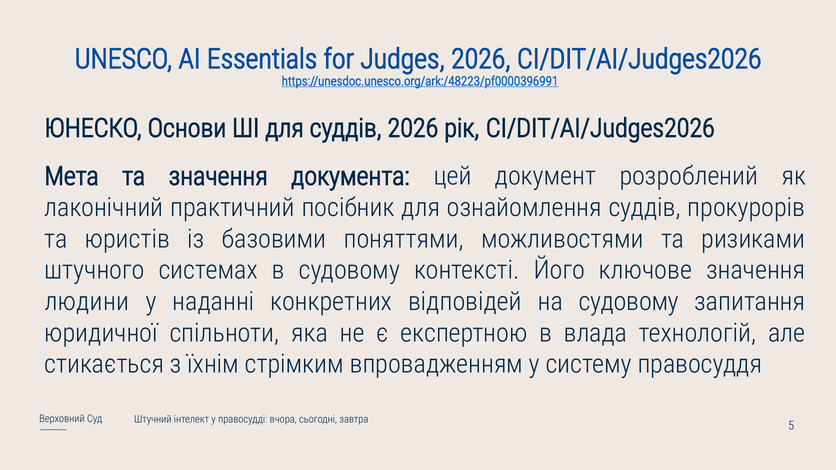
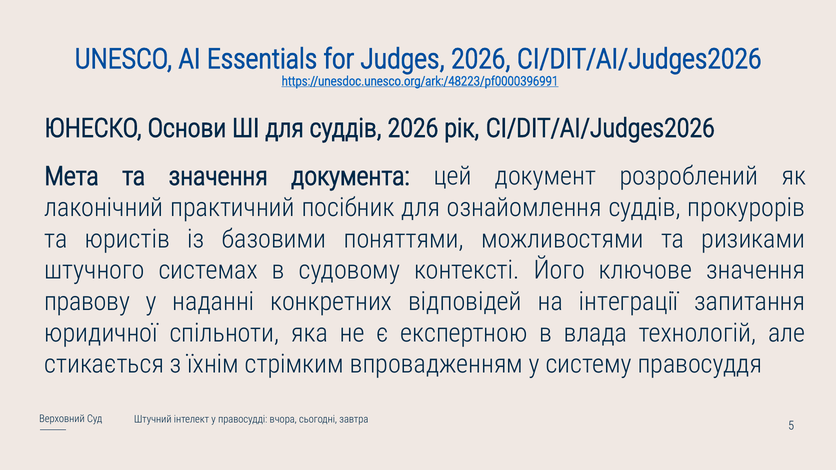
людини: людини -> правову (87, 302)
на судовому: судовому -> інтеграції (629, 302)
